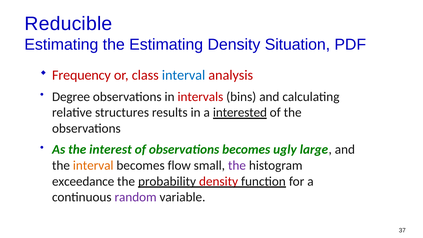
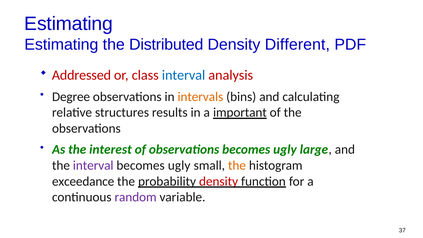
Reducible: Reducible -> Estimating (69, 24)
the Estimating: Estimating -> Distributed (166, 45)
Situation: Situation -> Different (297, 45)
Frequency: Frequency -> Addressed (81, 75)
intervals colour: red -> orange (200, 97)
interested: interested -> important (240, 113)
interval colour: orange -> purple (93, 165)
flow: flow -> ugly (179, 165)
the colour: purple -> orange (237, 165)
